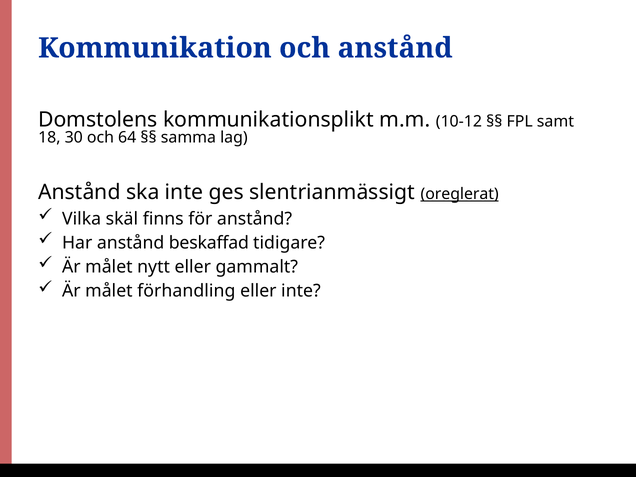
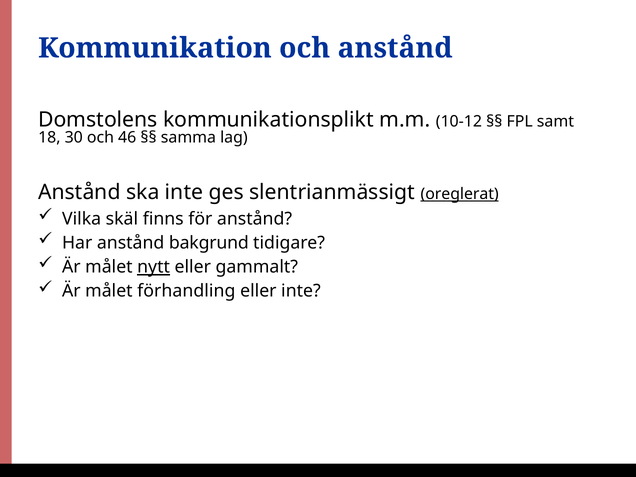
64: 64 -> 46 (127, 138)
beskaffad: beskaffad -> bakgrund (209, 243)
nytt underline: none -> present (154, 267)
